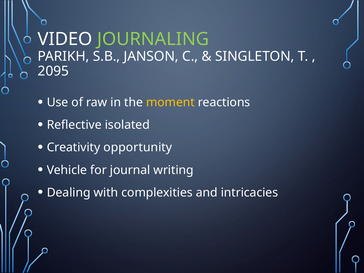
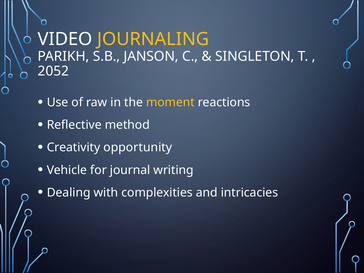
JOURNALING colour: light green -> yellow (153, 39)
2095: 2095 -> 2052 (53, 71)
isolated: isolated -> method (127, 125)
